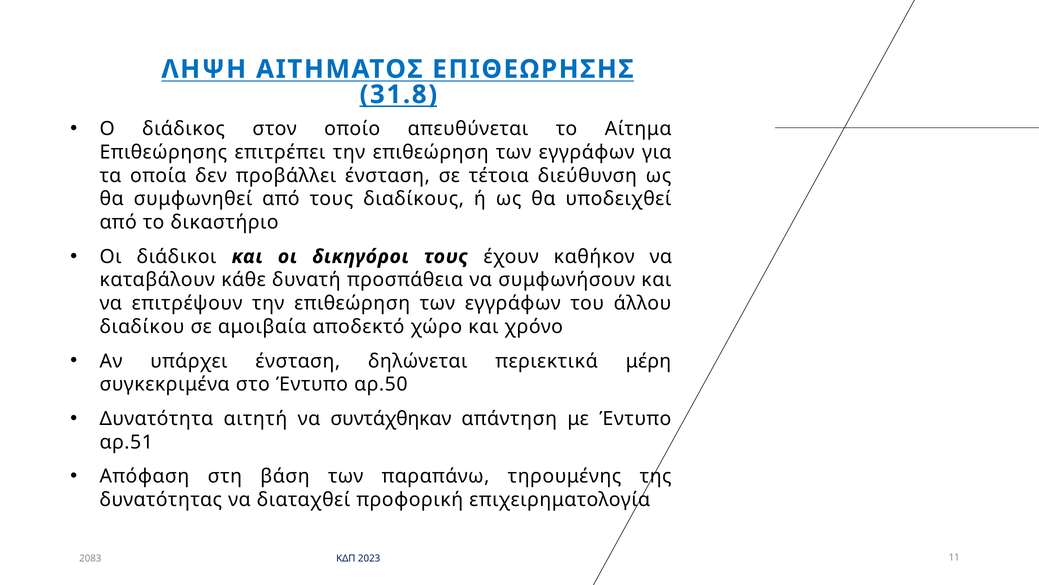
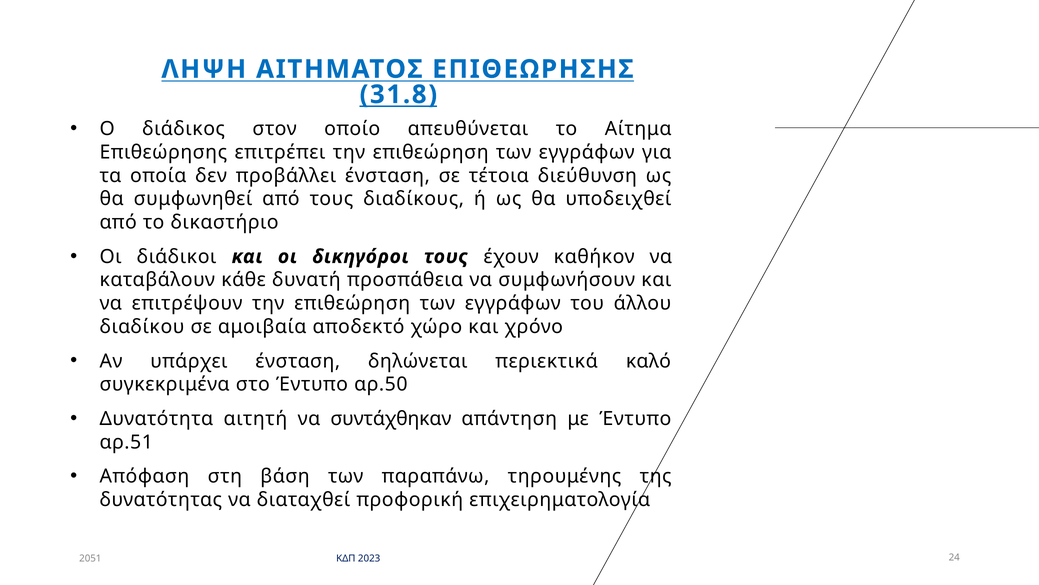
μέρη: μέρη -> καλό (648, 361)
2083: 2083 -> 2051 (90, 558)
11: 11 -> 24 (954, 557)
